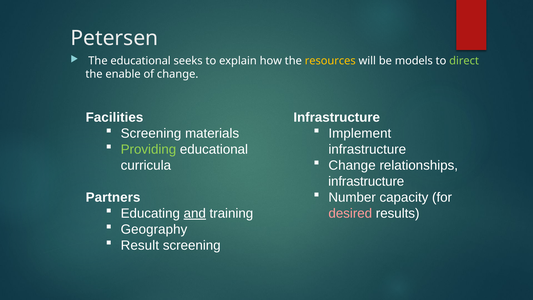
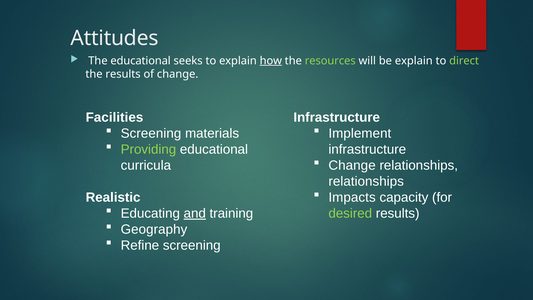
Petersen: Petersen -> Attitudes (114, 38)
how underline: none -> present (271, 61)
resources colour: yellow -> light green (330, 61)
be models: models -> explain (414, 61)
the enable: enable -> results (123, 74)
infrastructure: infrastructure -> relationships (366, 181)
Number: Number -> Impacts (352, 197)
Partners: Partners -> Realistic (113, 197)
desired colour: pink -> light green (350, 213)
Result: Result -> Refine (140, 245)
